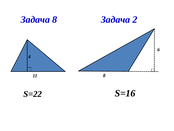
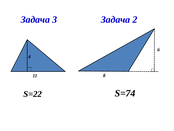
Задача 8: 8 -> 3 (55, 20)
S=16: S=16 -> S=74 (125, 93)
